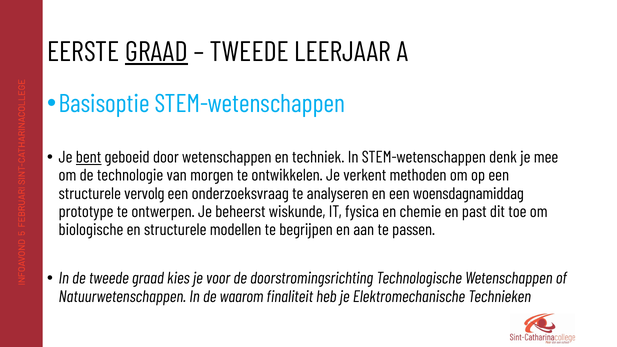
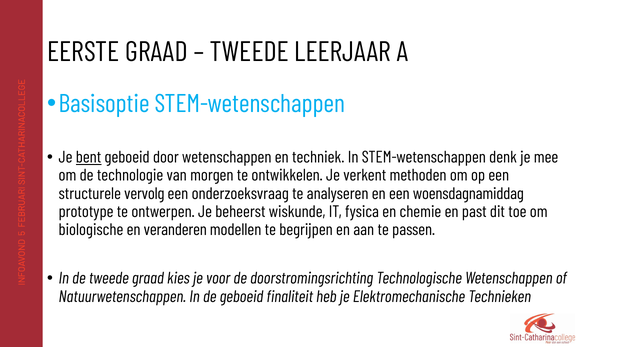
GRAAD underline: present -> none (156, 52)
en structurele: structurele -> veranderen (175, 230)
de waarom: waarom -> geboeid (241, 297)
